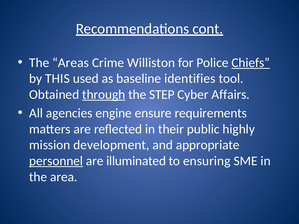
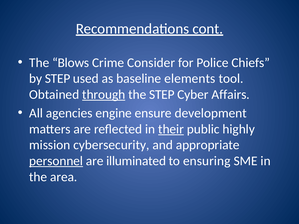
Areas: Areas -> Blows (71, 63)
Williston: Williston -> Consider (151, 63)
Chiefs underline: present -> none (251, 63)
by THIS: THIS -> STEP (58, 79)
identifies: identifies -> elements (190, 79)
requirements: requirements -> development (211, 113)
their underline: none -> present (171, 129)
development: development -> cybersecurity (111, 145)
